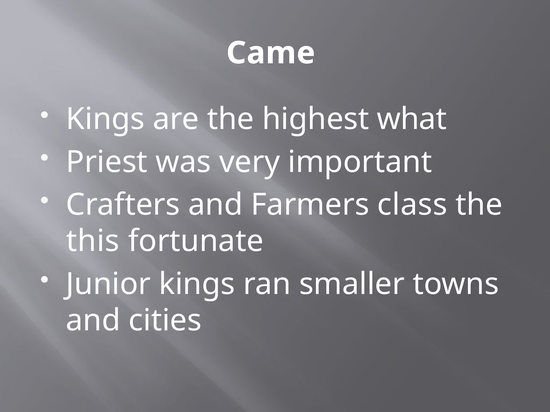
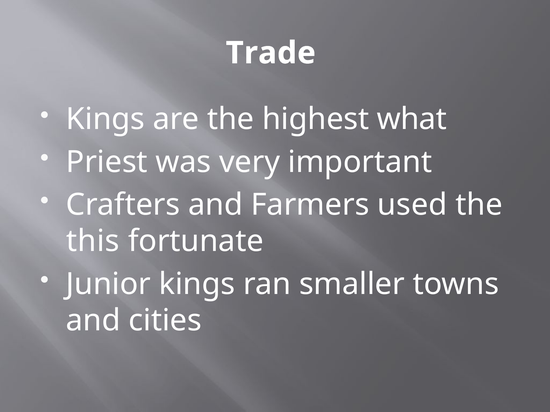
Came: Came -> Trade (271, 53)
class: class -> used (412, 205)
